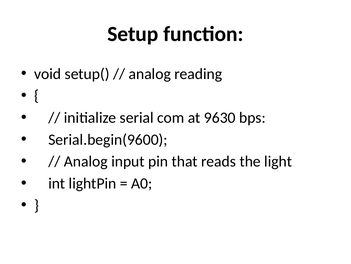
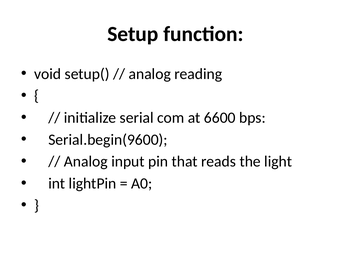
9630: 9630 -> 6600 (220, 117)
